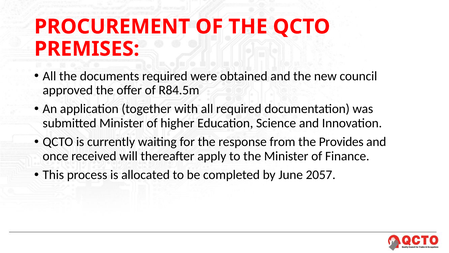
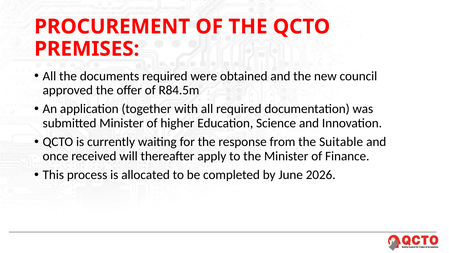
Provides: Provides -> Suitable (341, 142)
2057: 2057 -> 2026 (321, 175)
